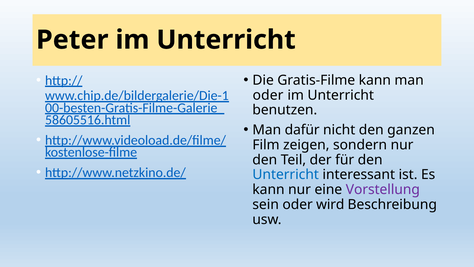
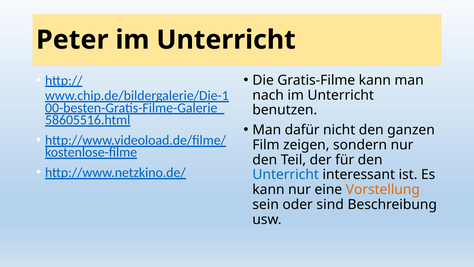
oder: oder -> nach (268, 95)
Vorstellung colour: purple -> orange (383, 189)
wird: wird -> sind (330, 204)
